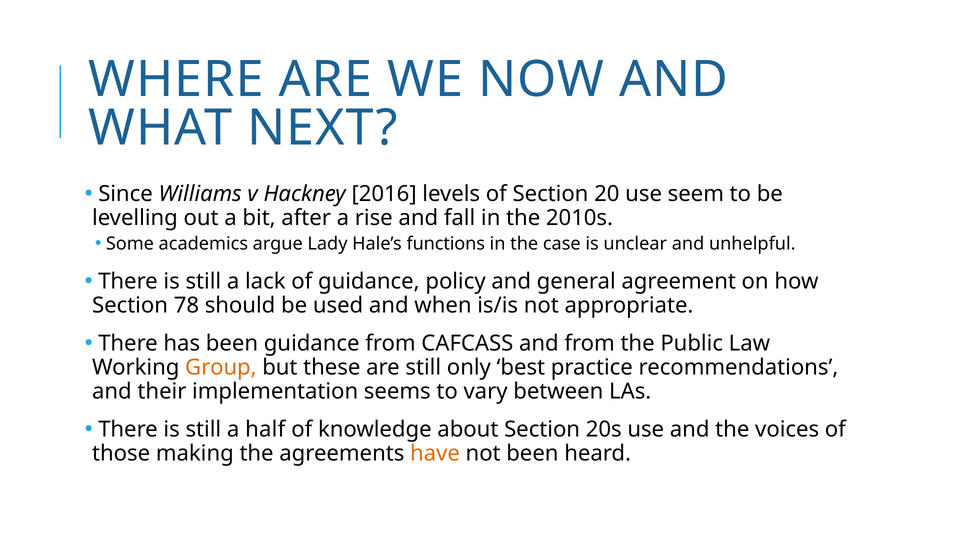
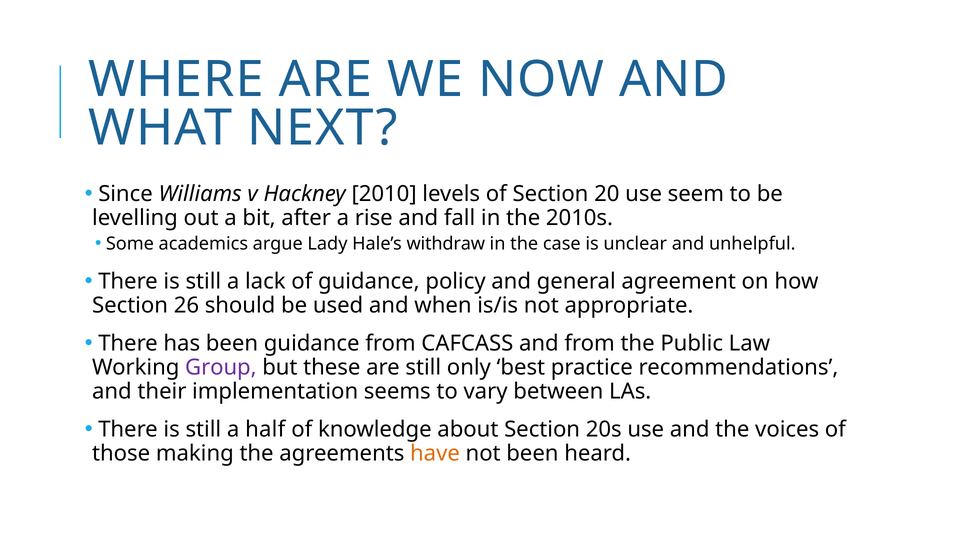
2016: 2016 -> 2010 (384, 194)
functions: functions -> withdraw (446, 244)
78: 78 -> 26 (186, 305)
Group colour: orange -> purple (221, 367)
